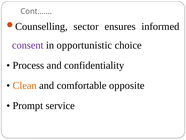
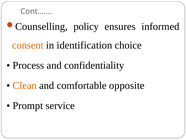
sector: sector -> policy (86, 26)
consent colour: purple -> orange (28, 45)
opportunistic: opportunistic -> identification (84, 45)
